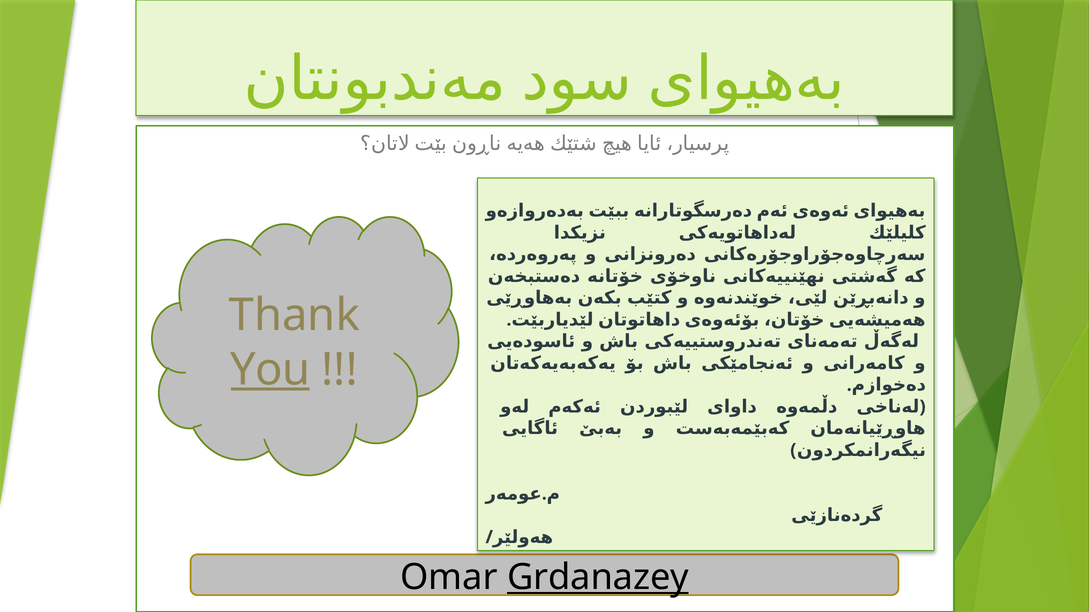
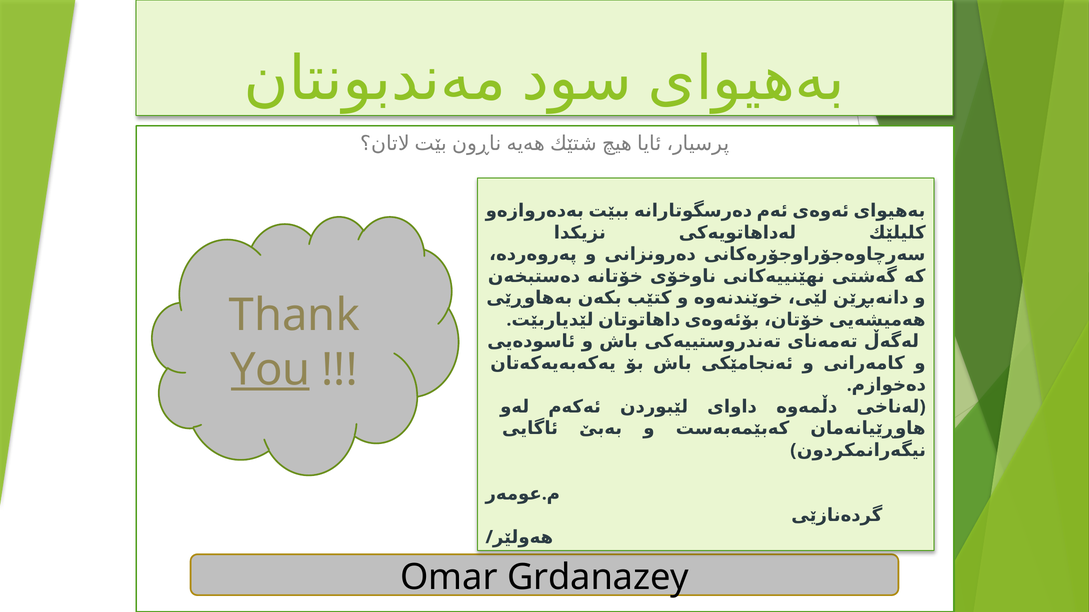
Grdanazey underline: present -> none (598, 578)
